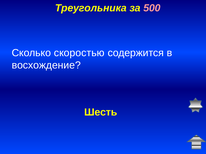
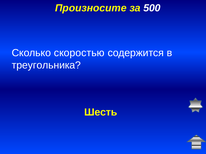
Треугольника: Треугольника -> Произносите (91, 8)
500 colour: pink -> white (152, 8)
восхождение: восхождение -> треугольника (46, 65)
